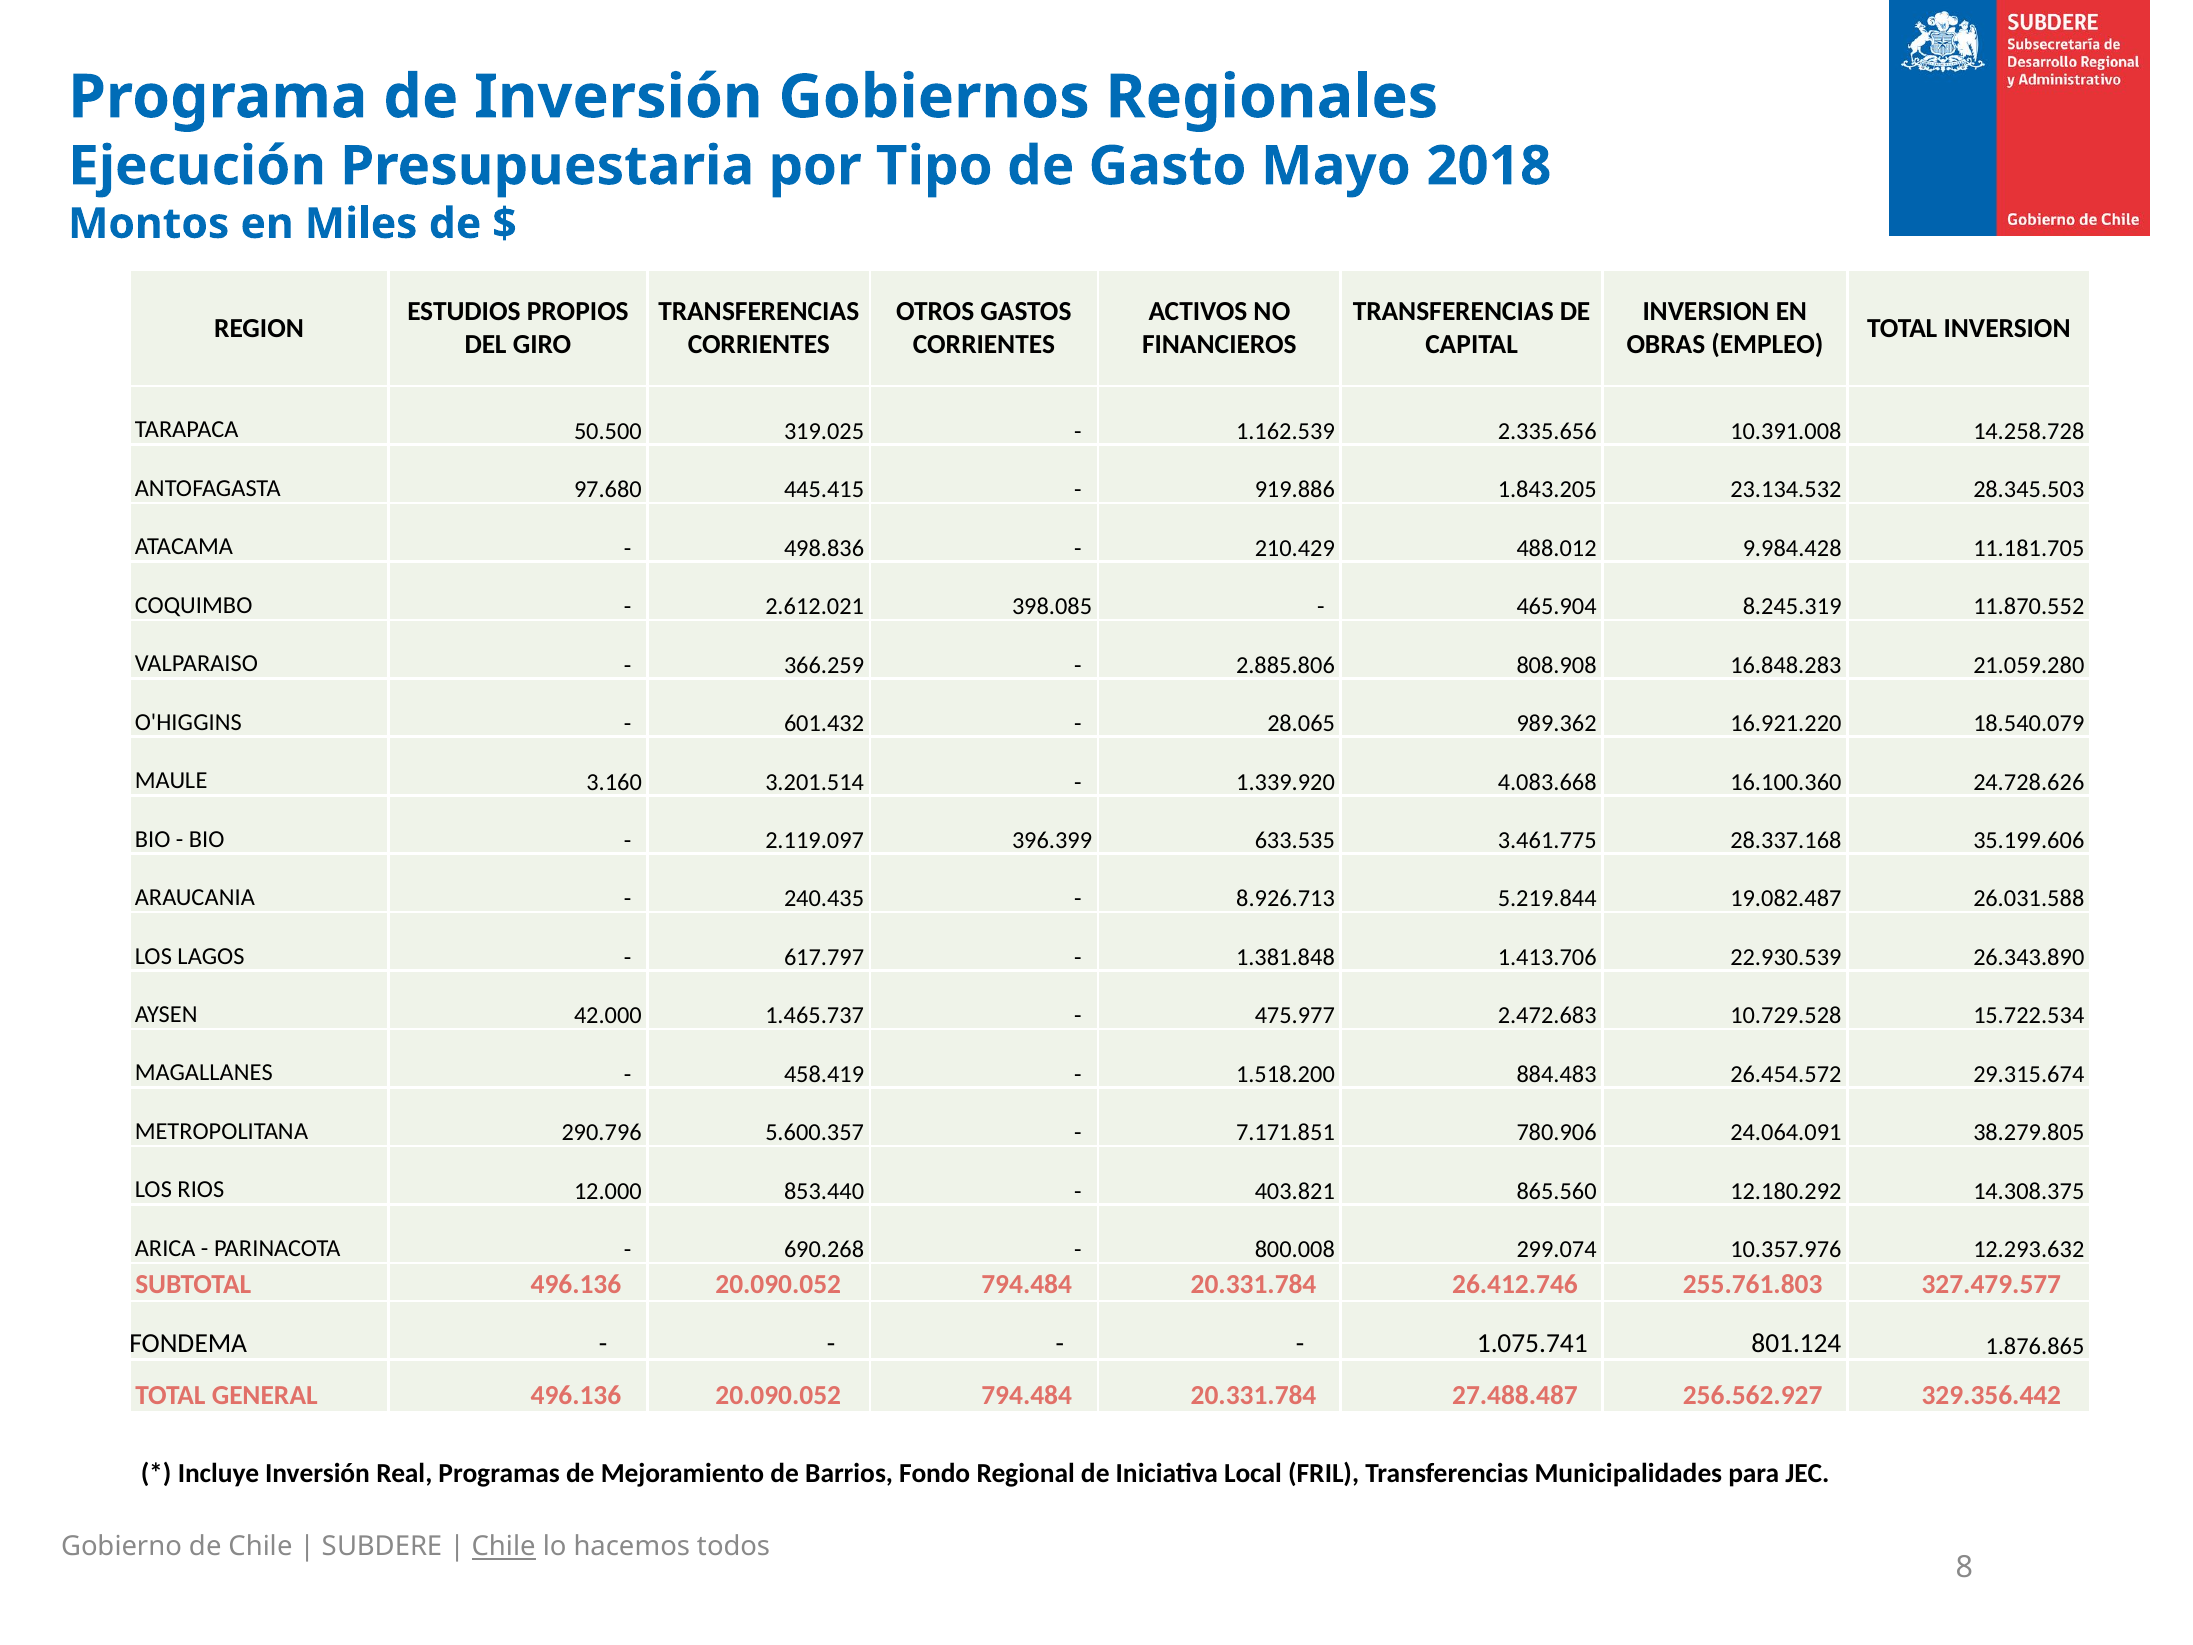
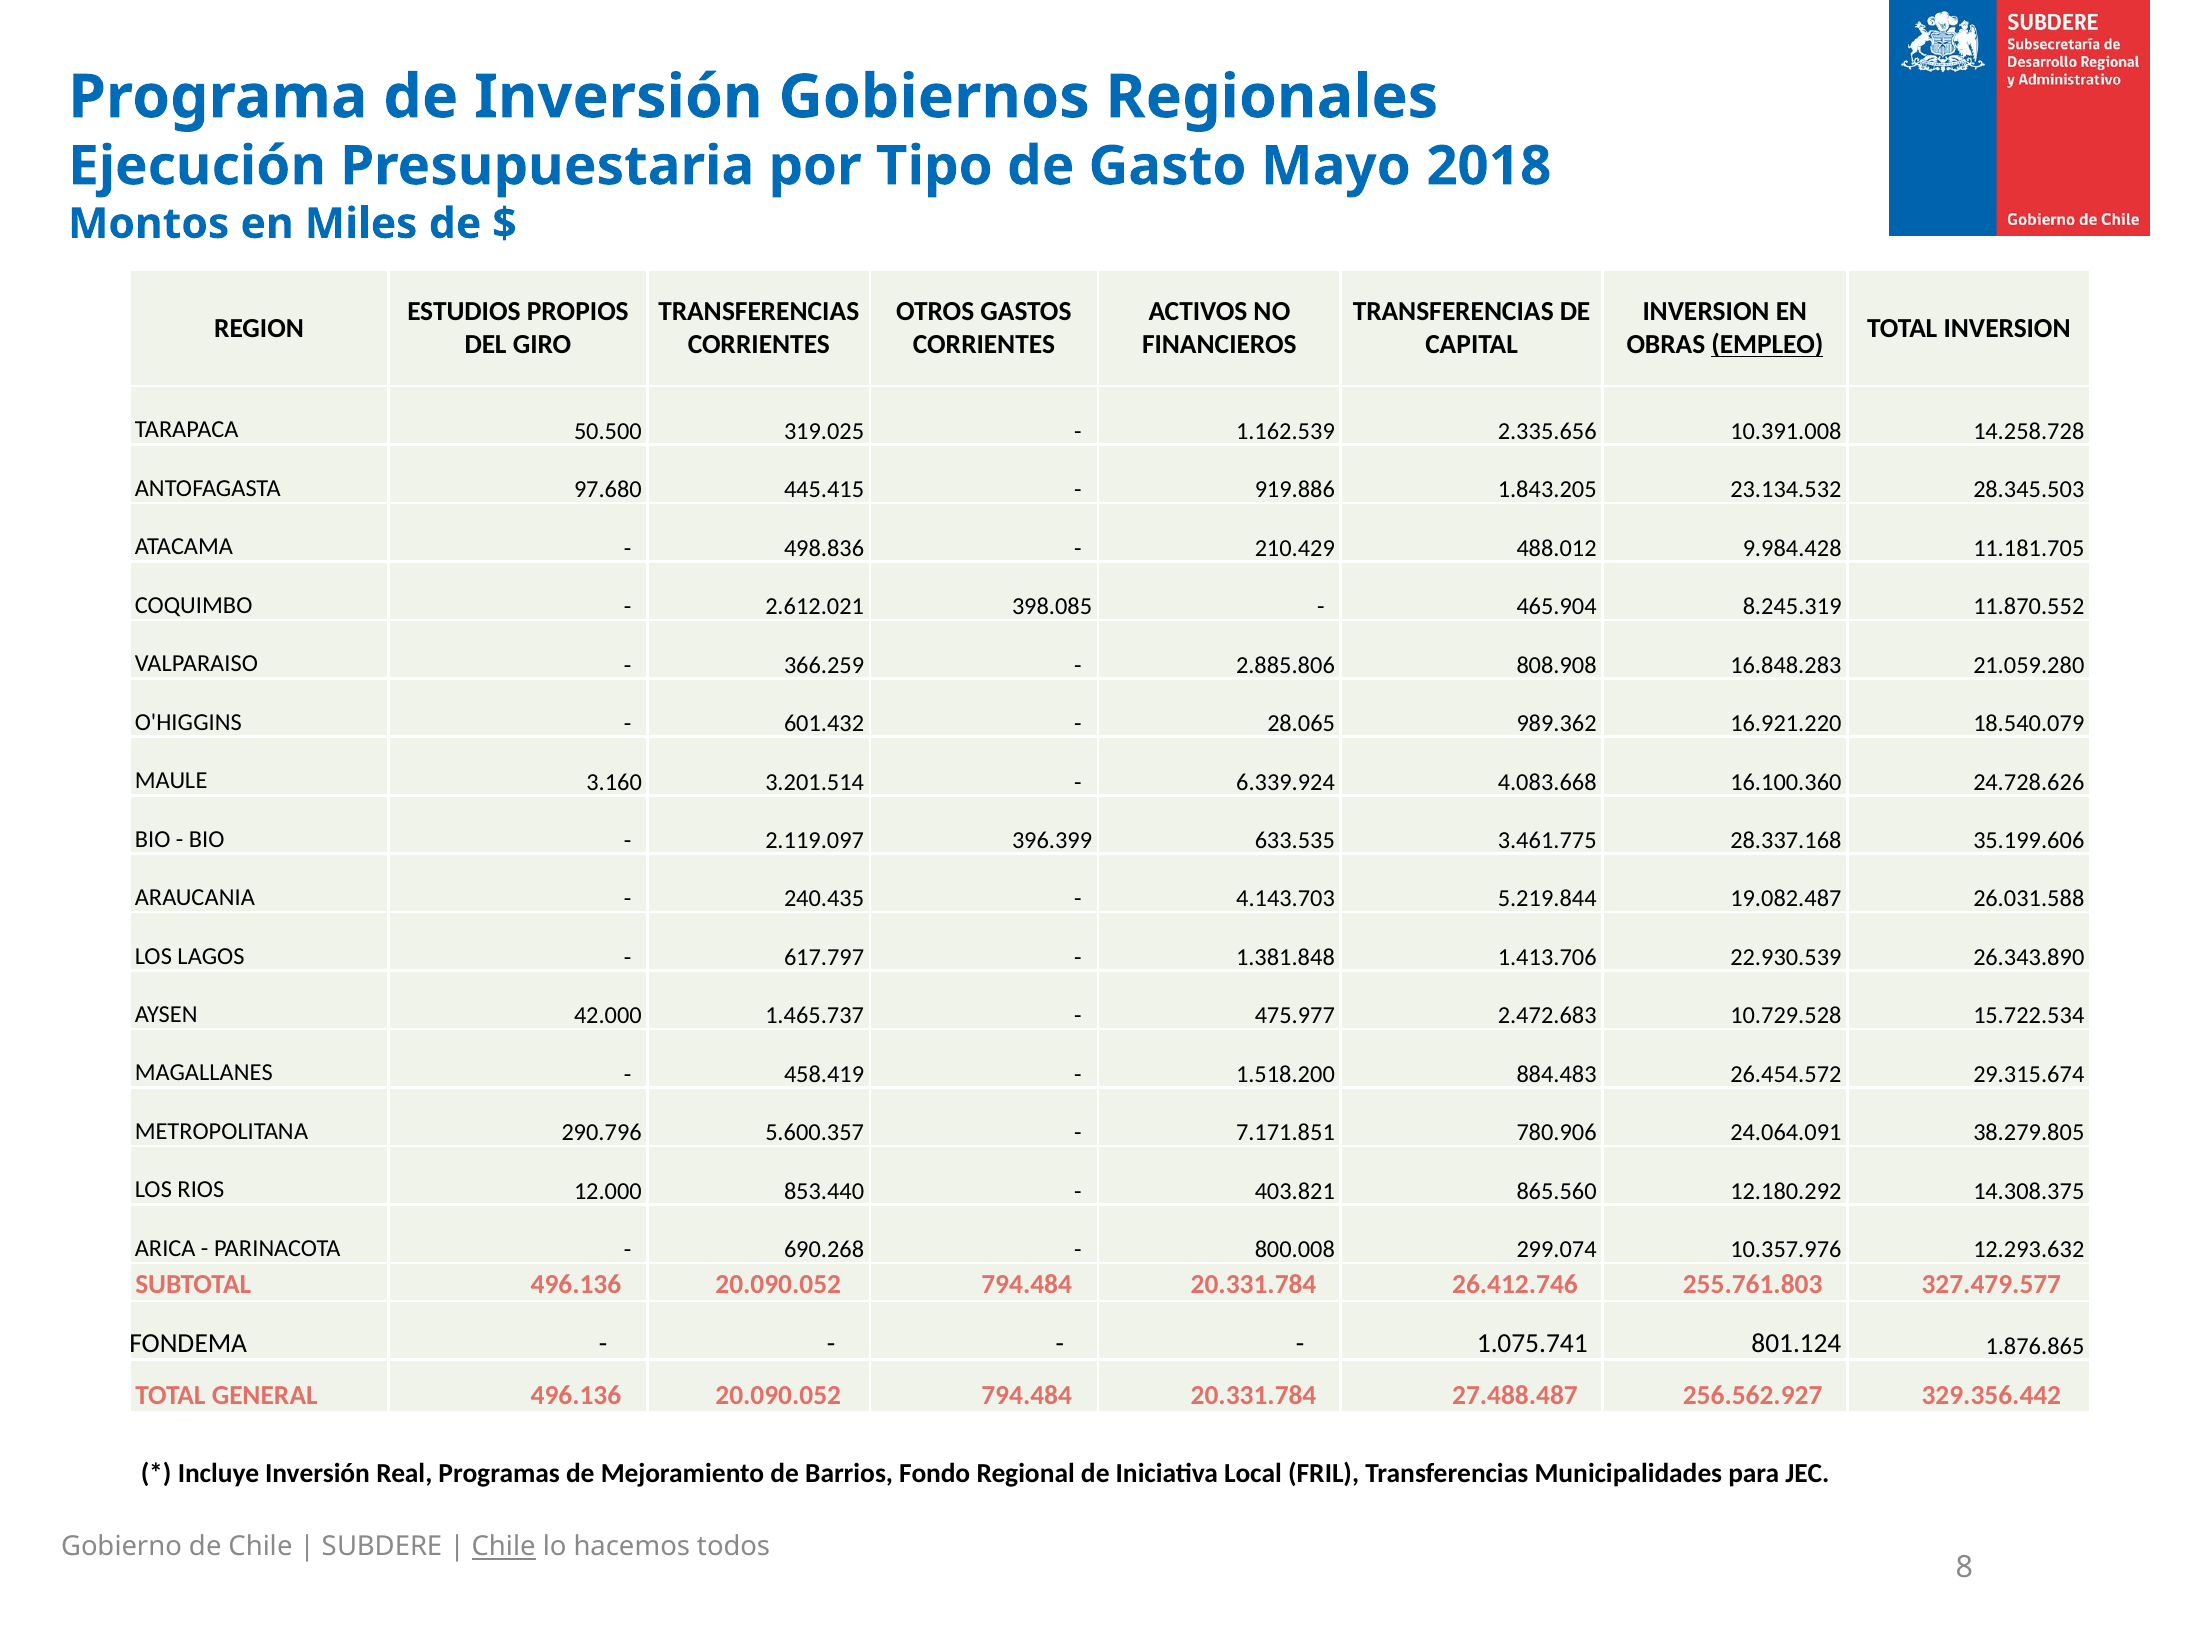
EMPLEO underline: none -> present (1767, 345)
1.339.920: 1.339.920 -> 6.339.924 (1286, 782)
8.926.713: 8.926.713 -> 4.143.703 (1286, 899)
